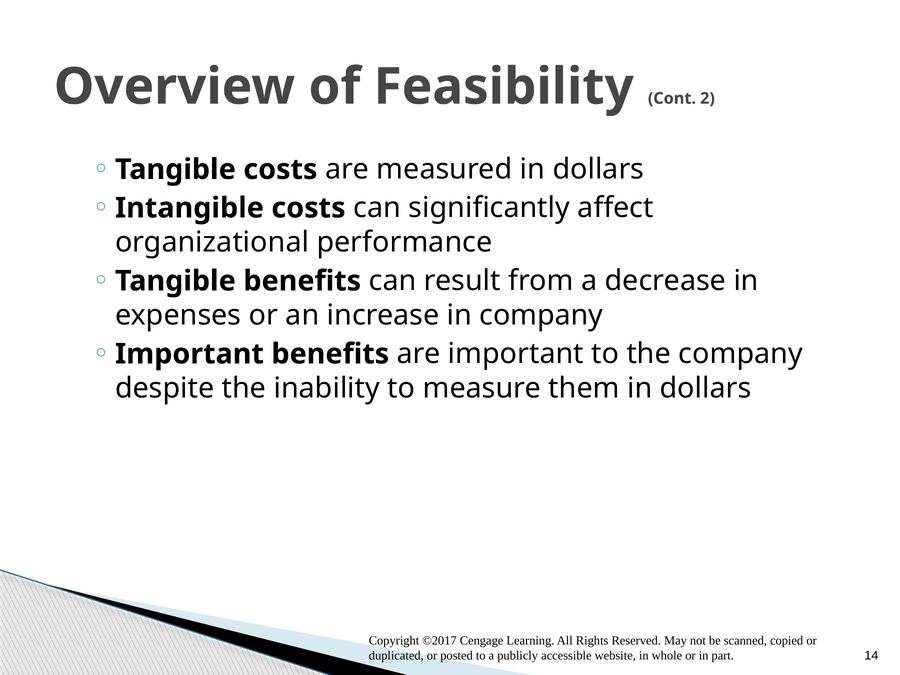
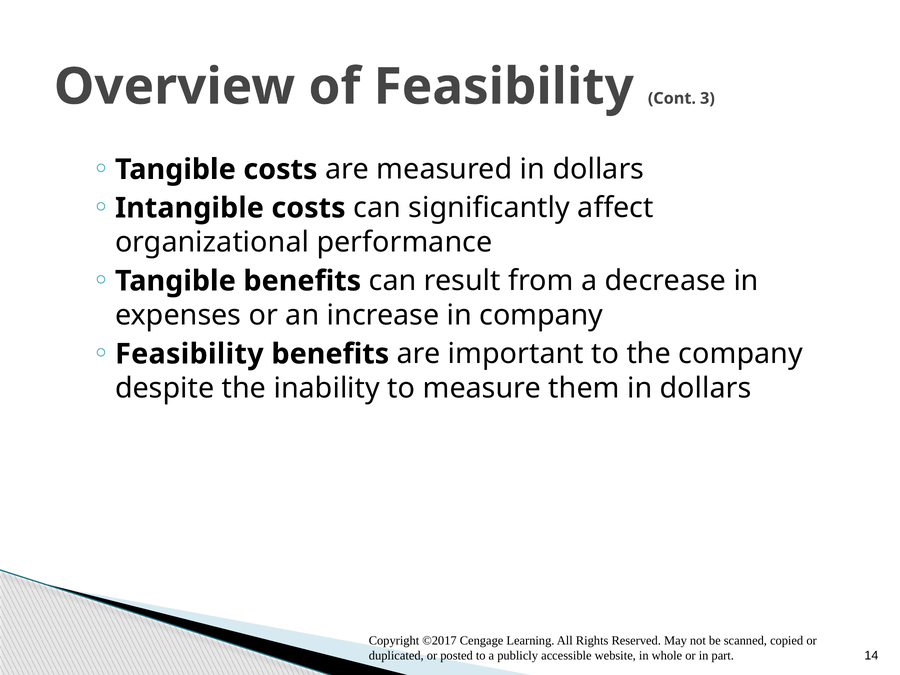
2: 2 -> 3 (707, 98)
Important: Important -> Feasibility (189, 354)
